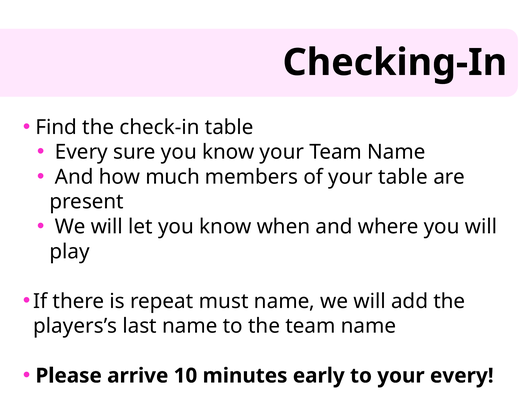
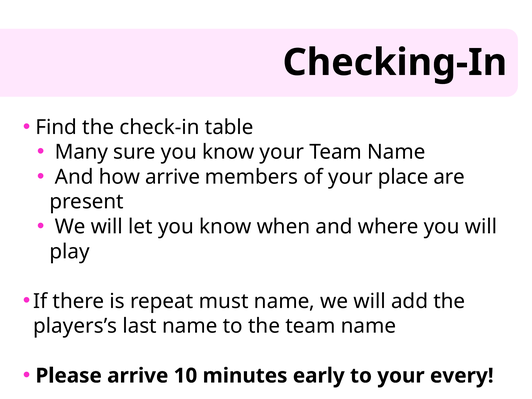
Every: Every -> Many (81, 152)
how much: much -> arrive (173, 177)
your table: table -> place (403, 177)
